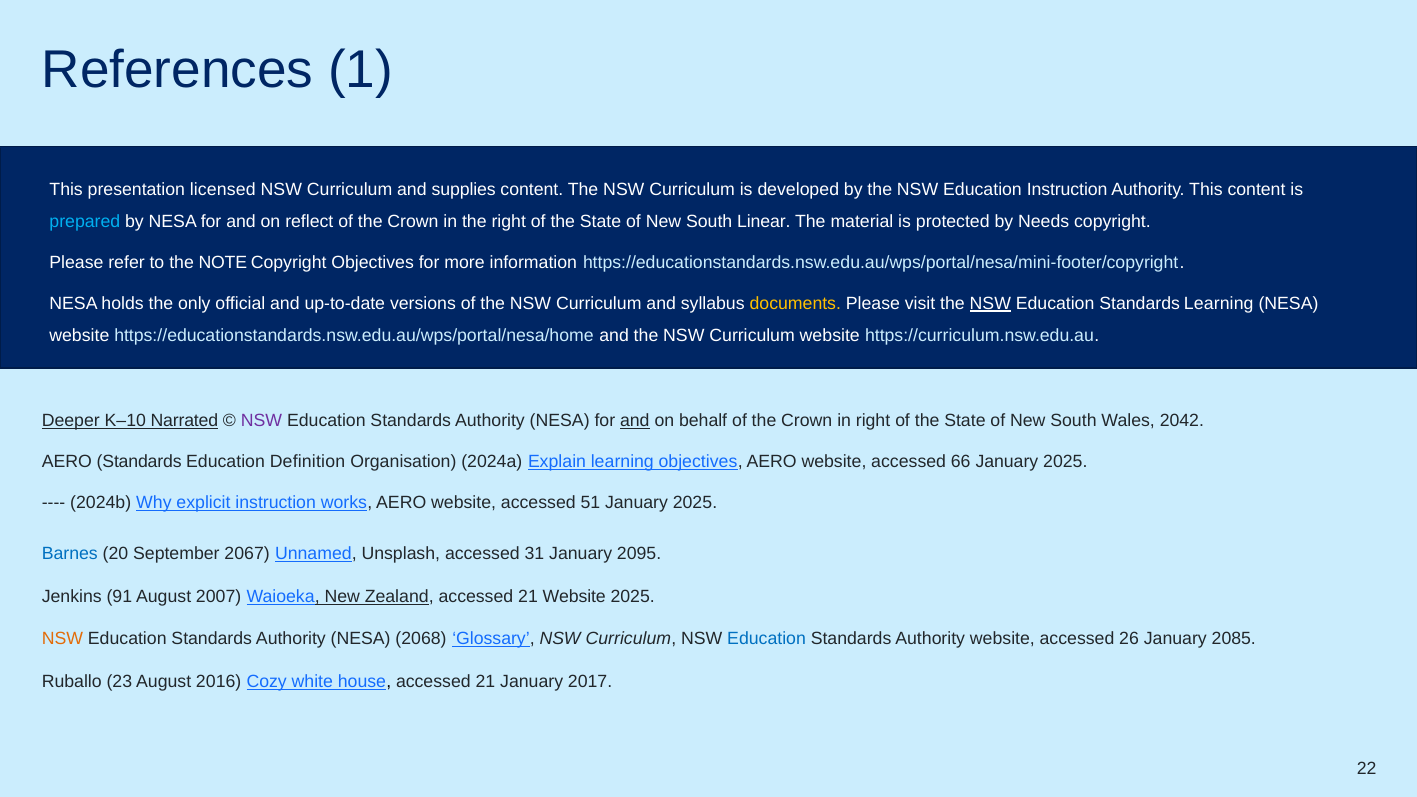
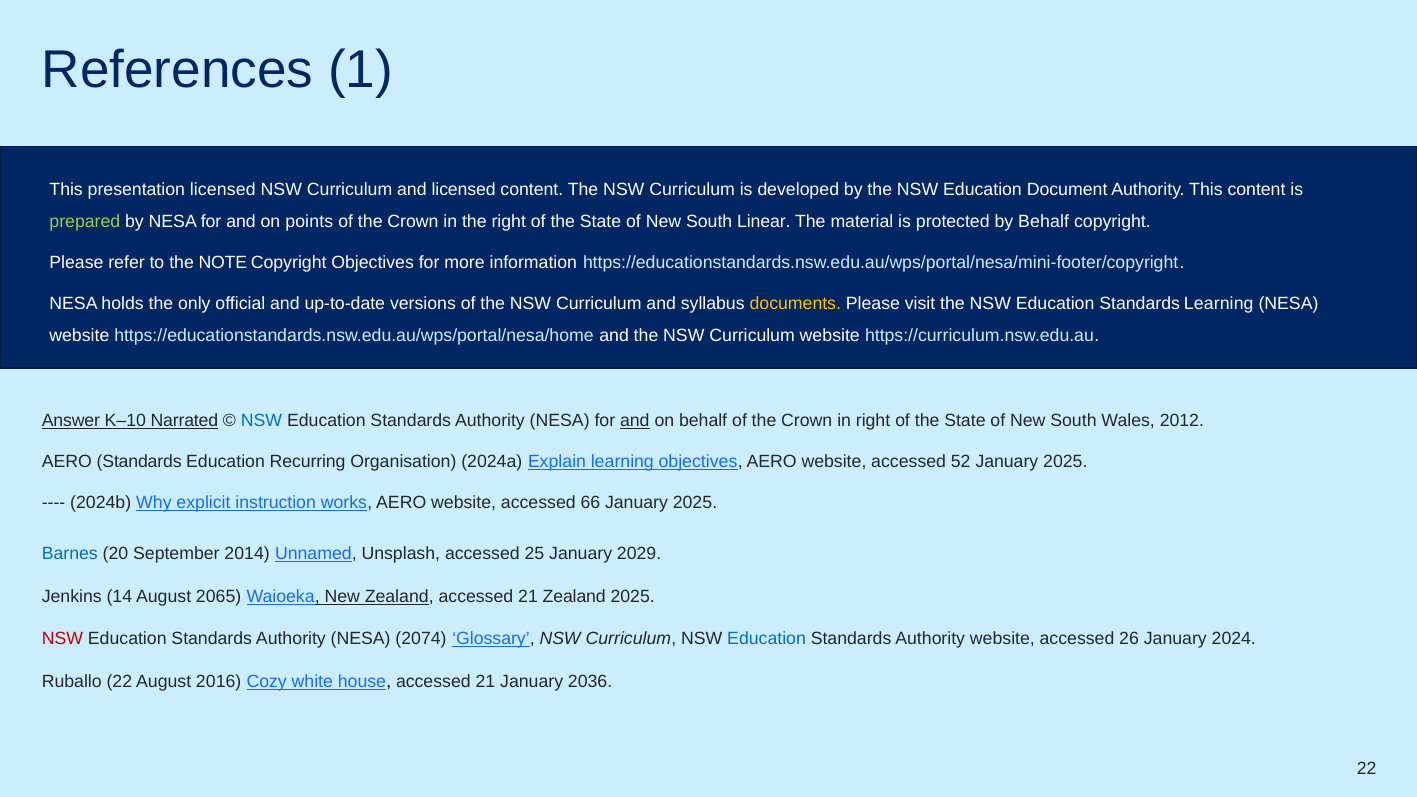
and supplies: supplies -> licensed (464, 190)
Education Instruction: Instruction -> Document (1067, 190)
prepared colour: light blue -> light green (85, 222)
reflect: reflect -> points (309, 222)
by Needs: Needs -> Behalf (1044, 222)
NSW underline: present -> none (990, 303)
Deeper: Deeper -> Answer (71, 421)
NSW colour: purple -> blue (262, 421)
2042: 2042 -> 2012 (1182, 421)
Definition: Definition -> Recurring (308, 462)
66: 66 -> 52 (961, 462)
51: 51 -> 66 (590, 503)
2067: 2067 -> 2014 (247, 554)
31: 31 -> 25 (534, 554)
2095: 2095 -> 2029 (639, 554)
91: 91 -> 14 (119, 596)
2007: 2007 -> 2065 (219, 596)
21 Website: Website -> Zealand (574, 596)
NSW colour: orange -> red (62, 639)
2068: 2068 -> 2074 (421, 639)
2085: 2085 -> 2024 (1234, 639)
Ruballo 23: 23 -> 22 (119, 681)
2017: 2017 -> 2036 (590, 681)
